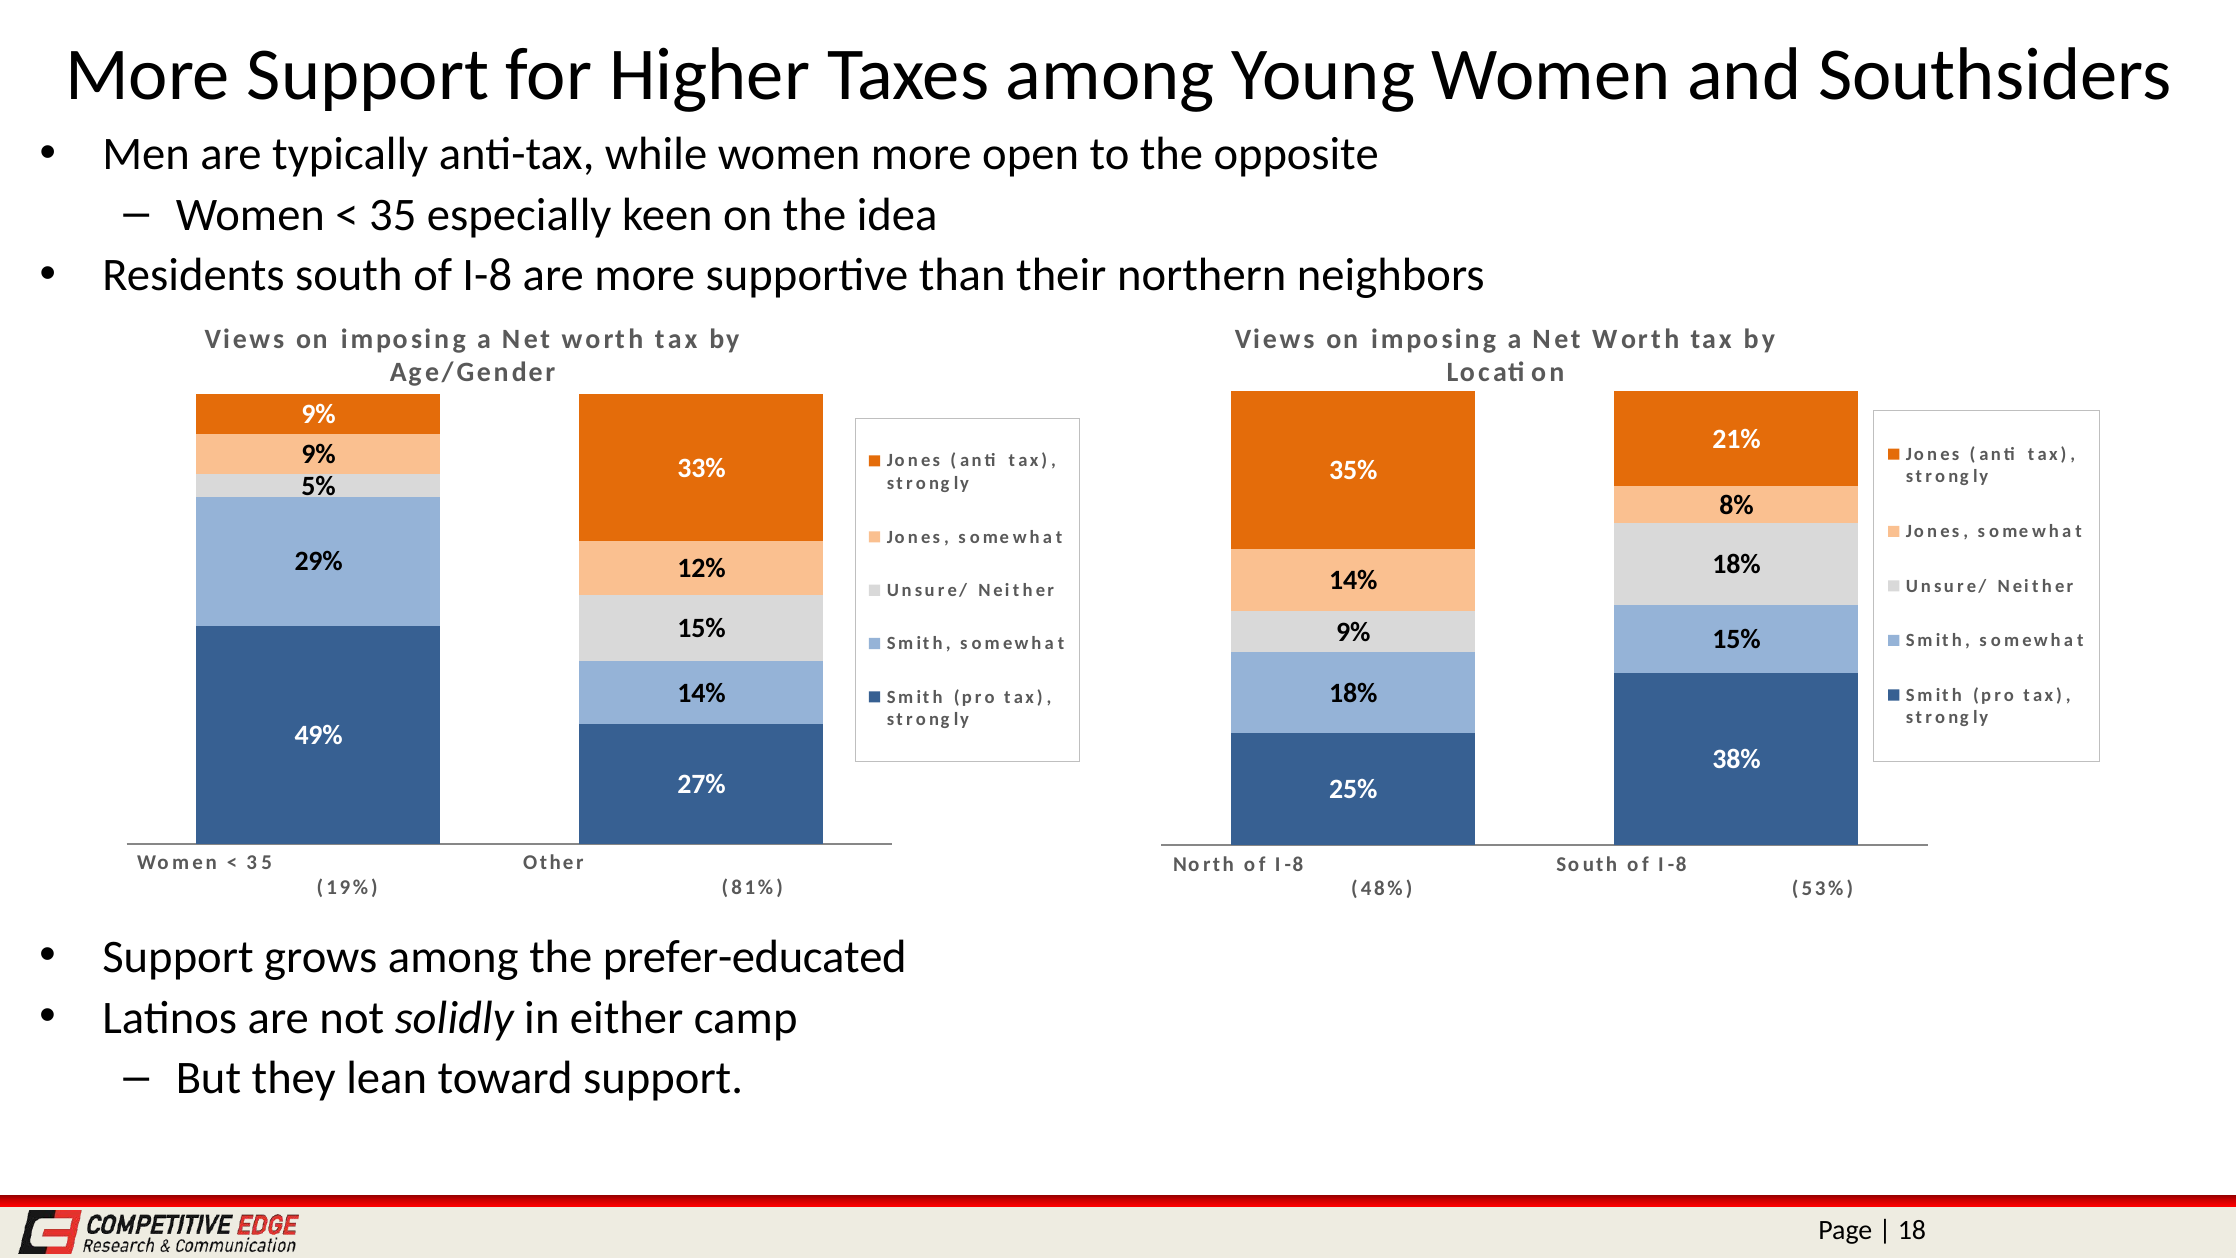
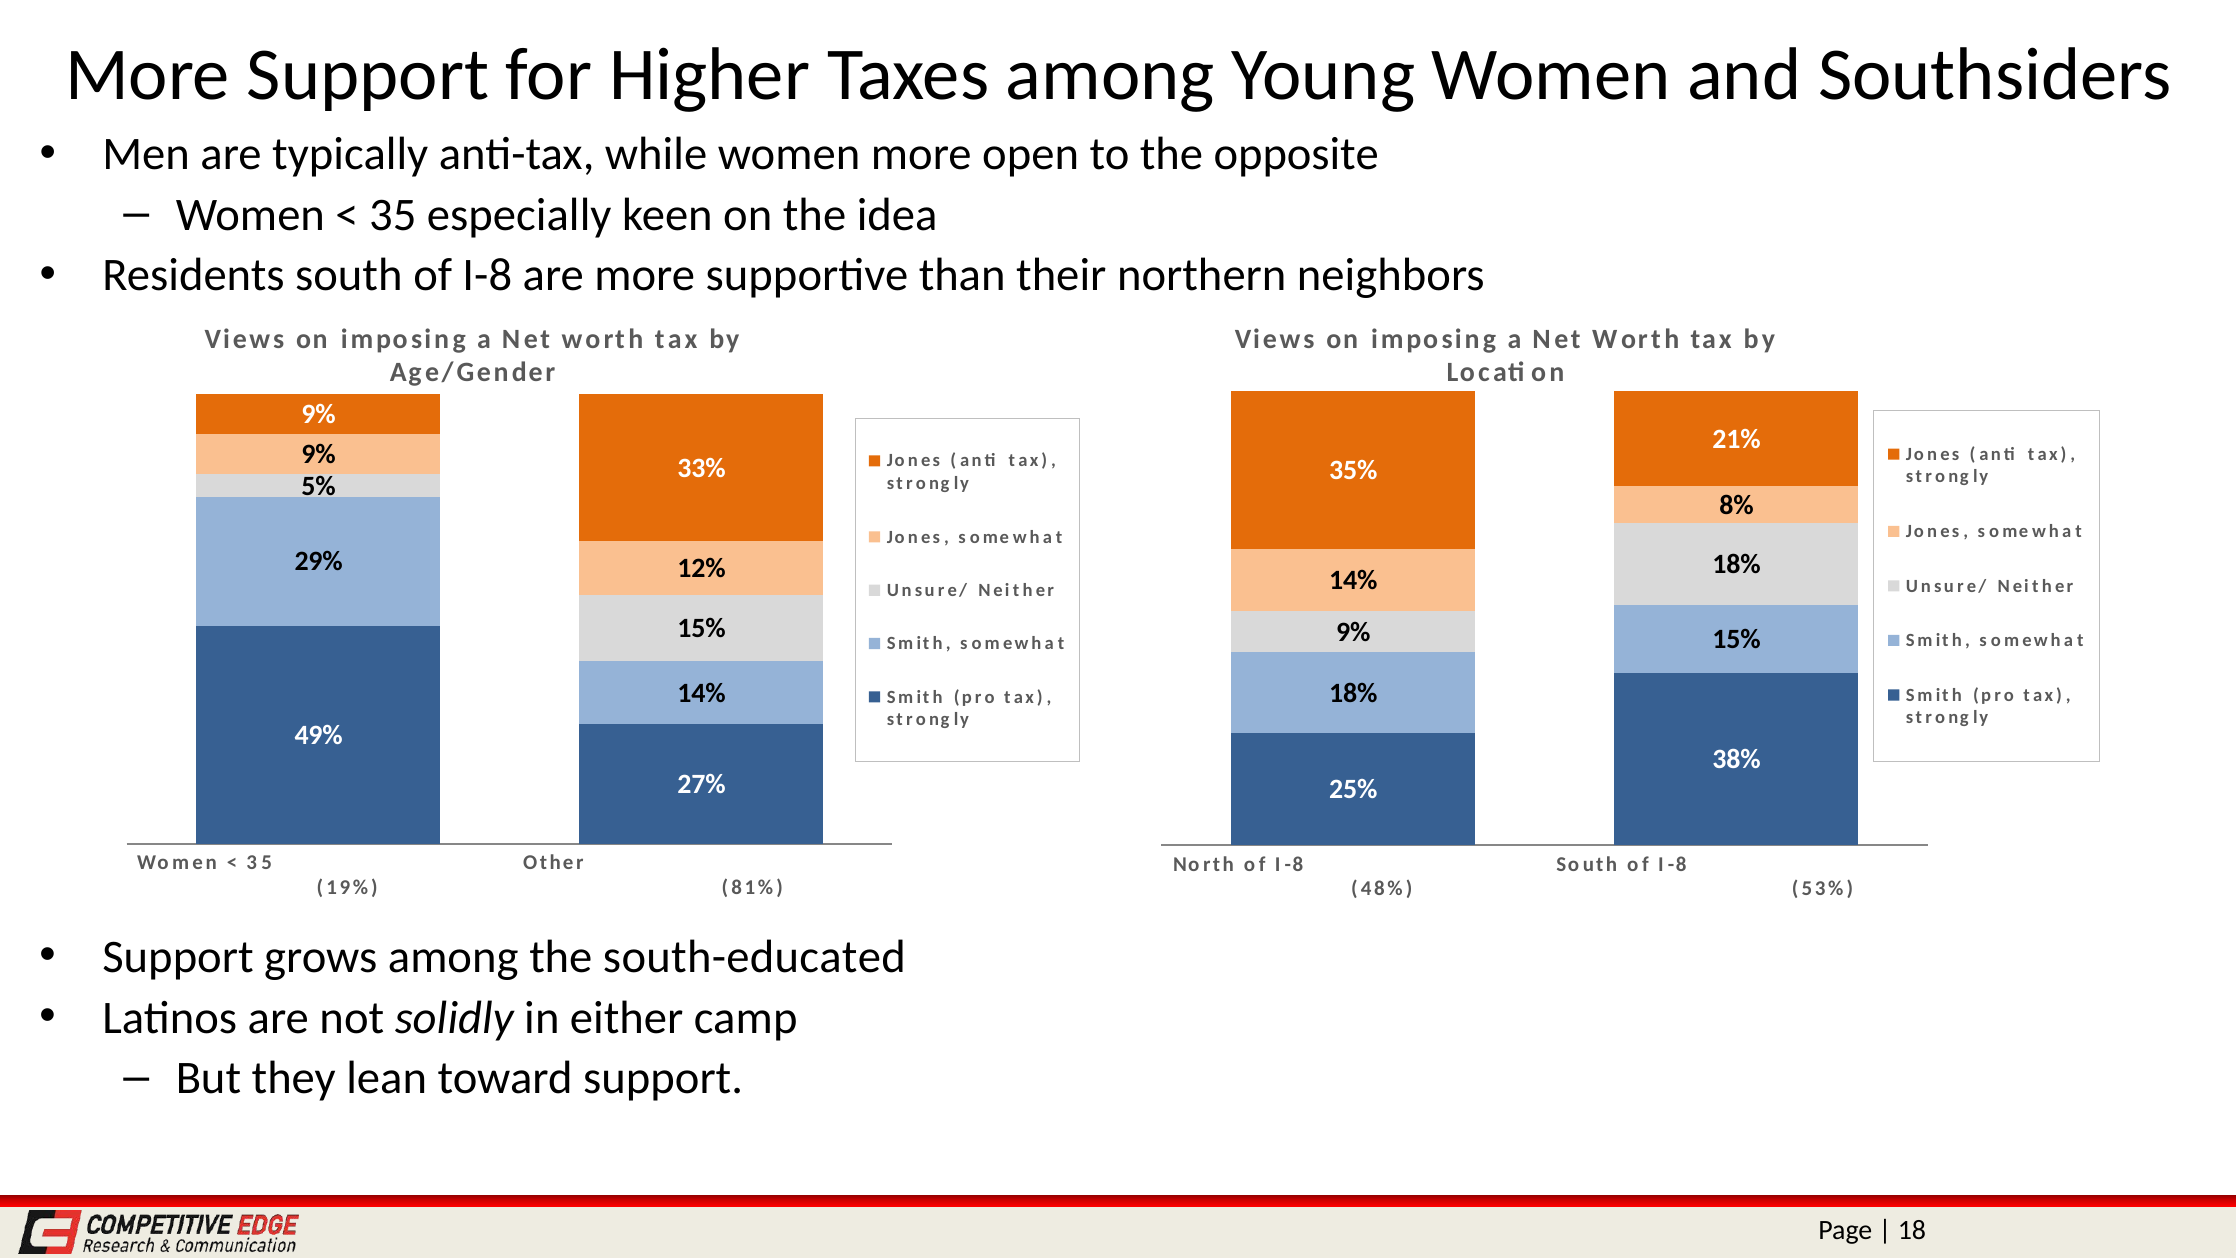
prefer-educated: prefer-educated -> south-educated (754, 957)
